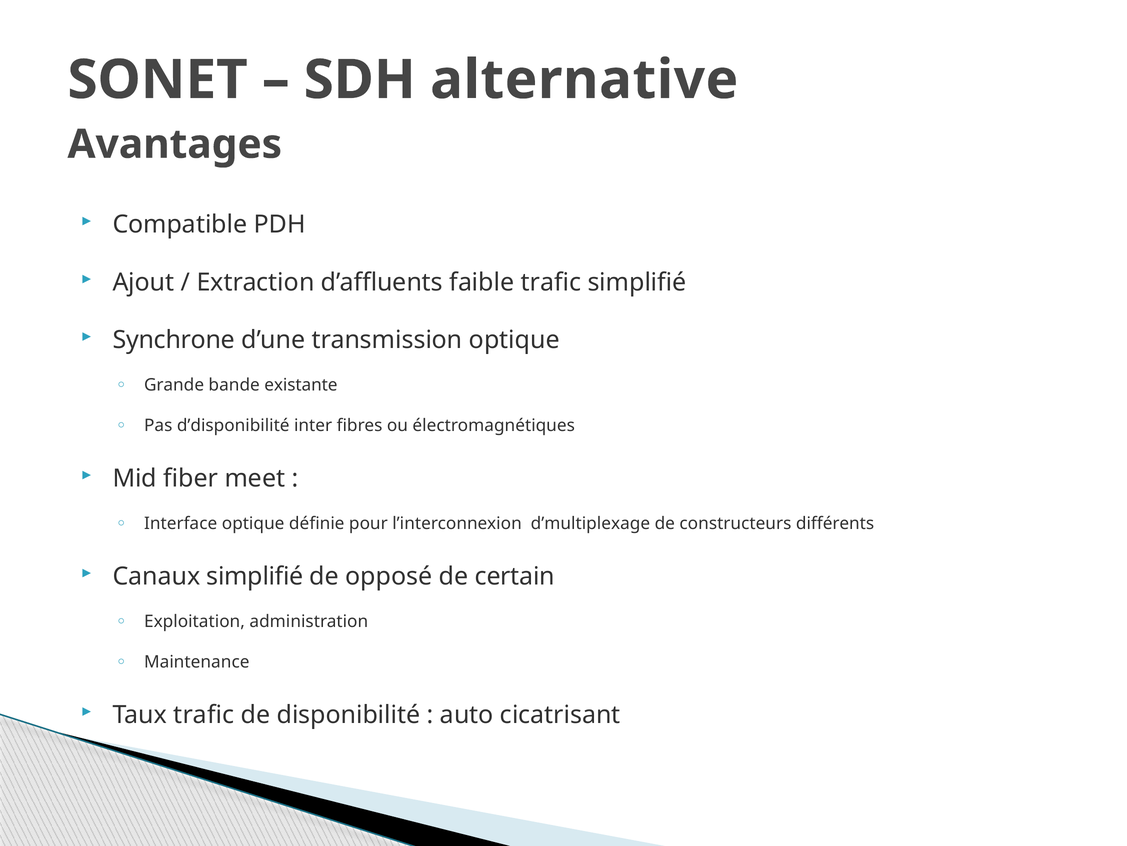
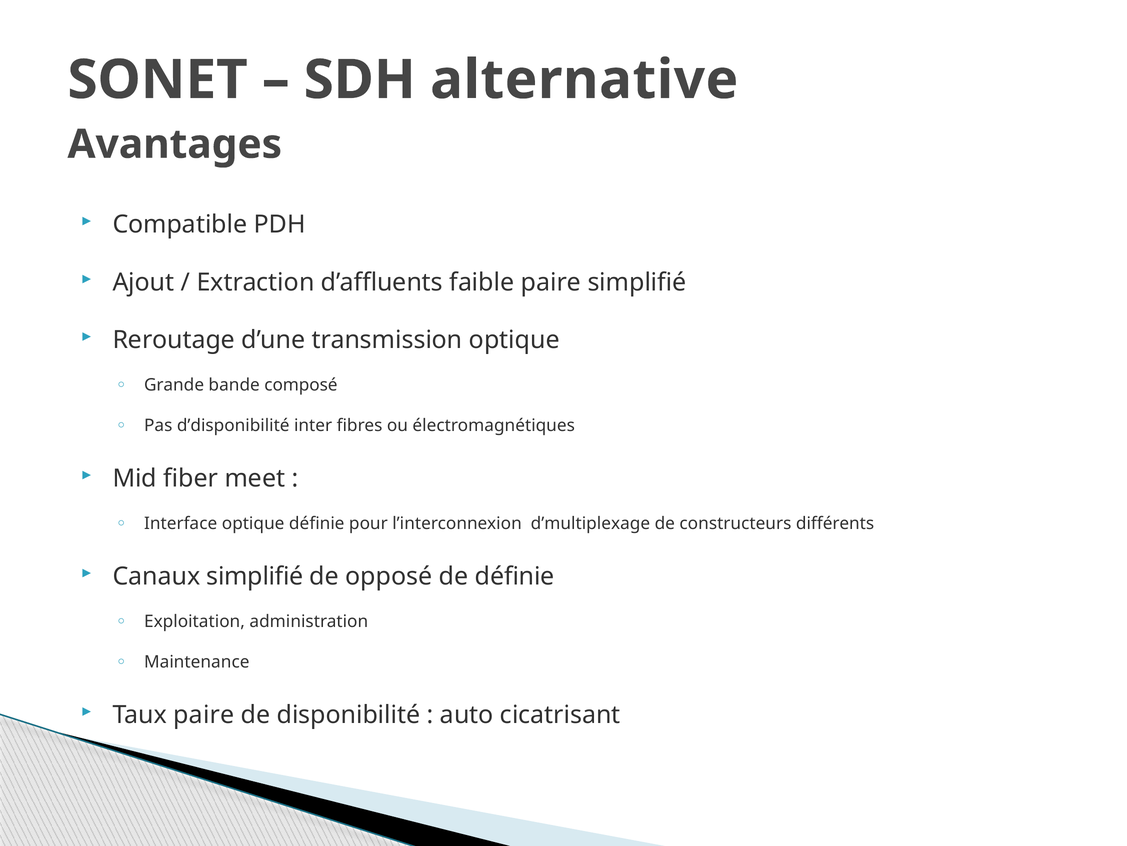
faible trafic: trafic -> paire (551, 282)
Synchrone: Synchrone -> Reroutage (174, 340)
existante: existante -> composé (301, 385)
de certain: certain -> définie (515, 576)
Taux trafic: trafic -> paire (204, 714)
